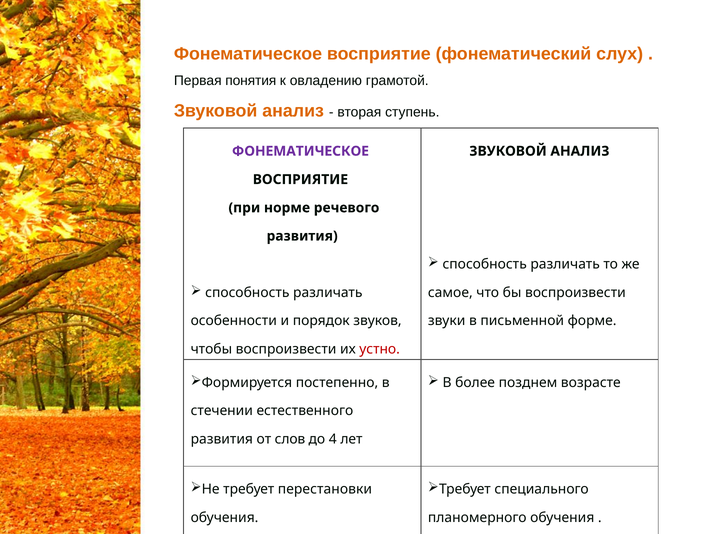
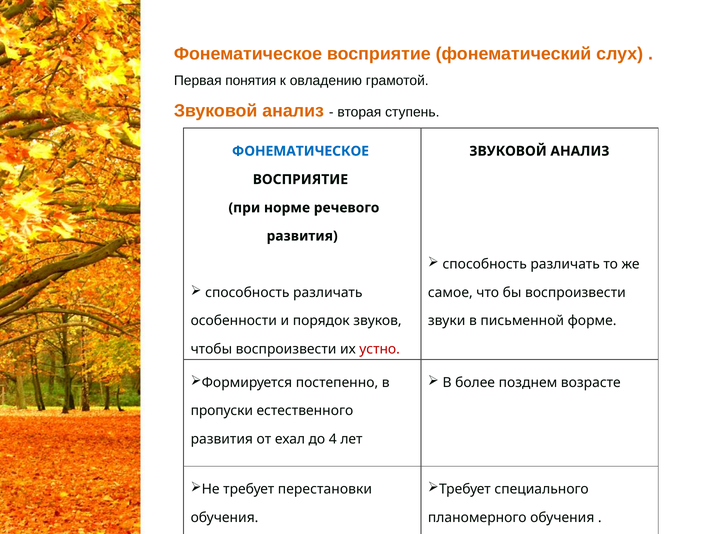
ФОНЕМАТИЧЕСКОЕ colour: purple -> blue (300, 151)
стечении: стечении -> пропуски (222, 411)
слов: слов -> ехал (290, 439)
